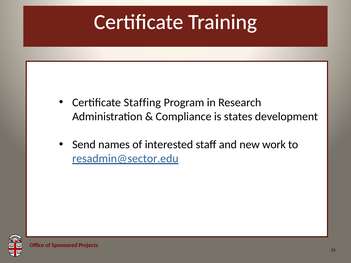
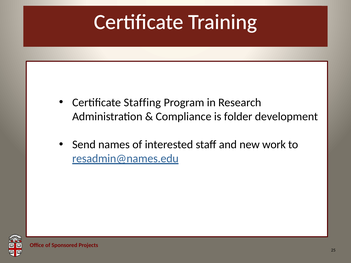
states: states -> folder (238, 117)
resadmin@sector.edu: resadmin@sector.edu -> resadmin@names.edu (125, 159)
